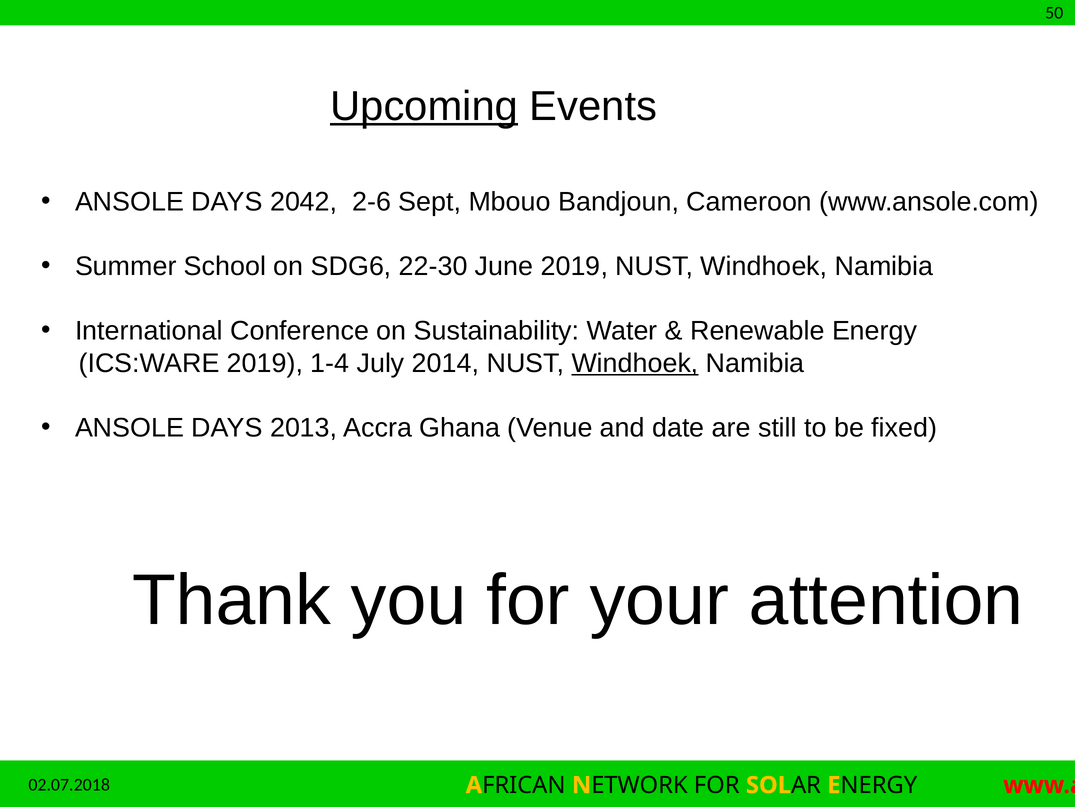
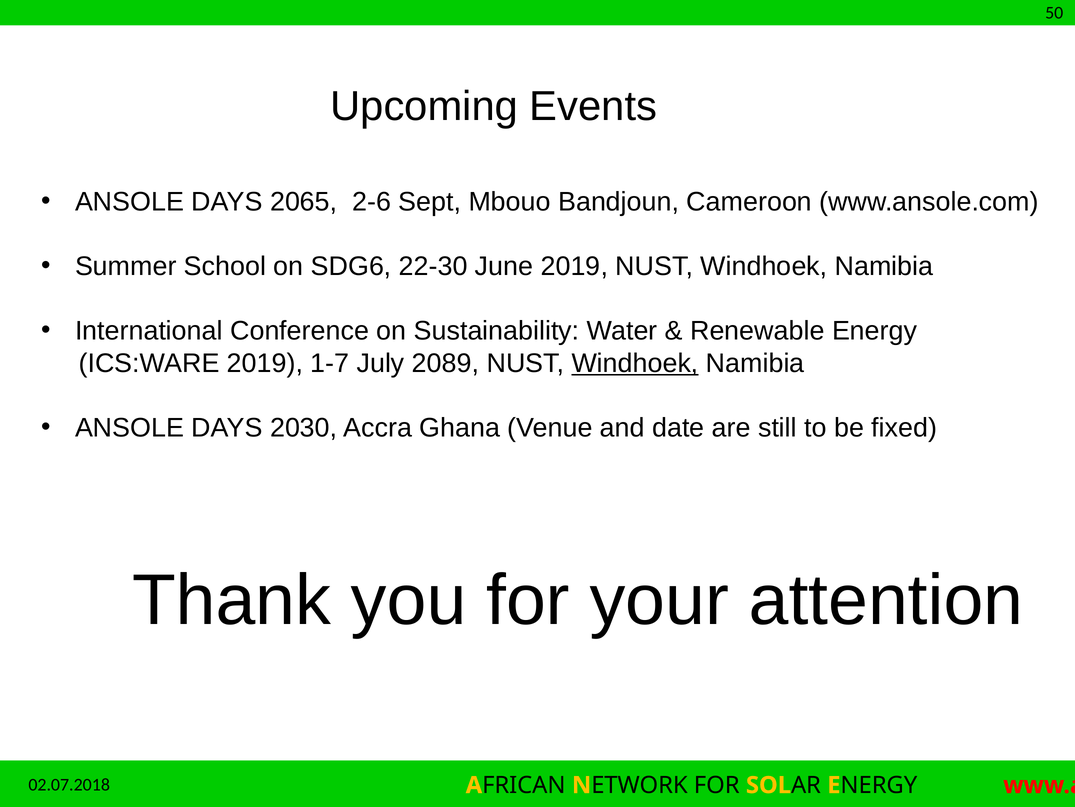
Upcoming underline: present -> none (424, 106)
2042: 2042 -> 2065 (304, 202)
1-4: 1-4 -> 1-7 (330, 363)
2014: 2014 -> 2089 (446, 363)
2013: 2013 -> 2030 (304, 427)
